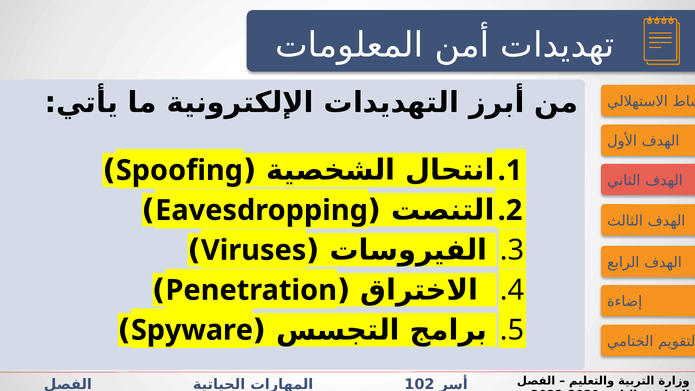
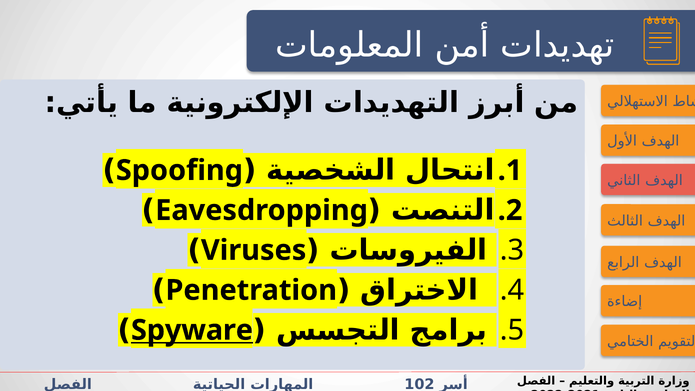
Spyware underline: none -> present (192, 330)
